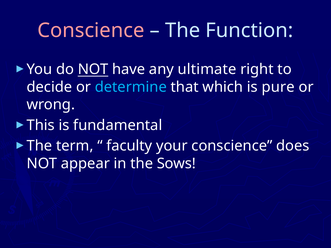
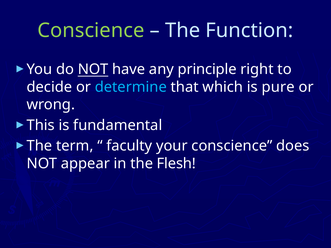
Conscience colour: pink -> light green (91, 30)
ultimate: ultimate -> principle (207, 69)
Sows: Sows -> Flesh (176, 164)
